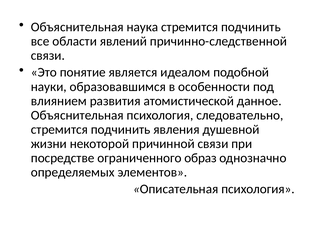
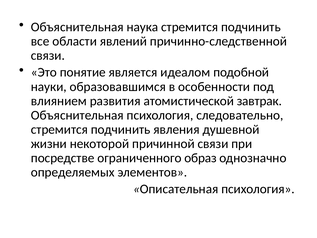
данное: данное -> завтрак (259, 101)
